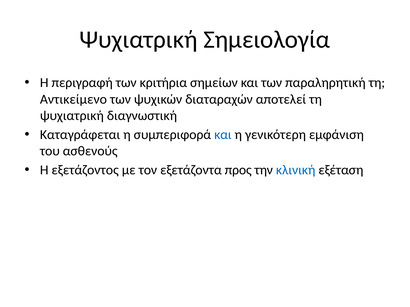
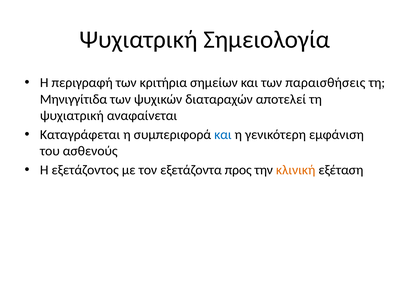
παραληρητική: παραληρητική -> παραισθήσεις (325, 83)
Αντικείμενο: Αντικείμενο -> Μηνιγγίτιδα (74, 99)
διαγνωστική: διαγνωστική -> αναφαίνεται (142, 116)
κλινική colour: blue -> orange (296, 170)
